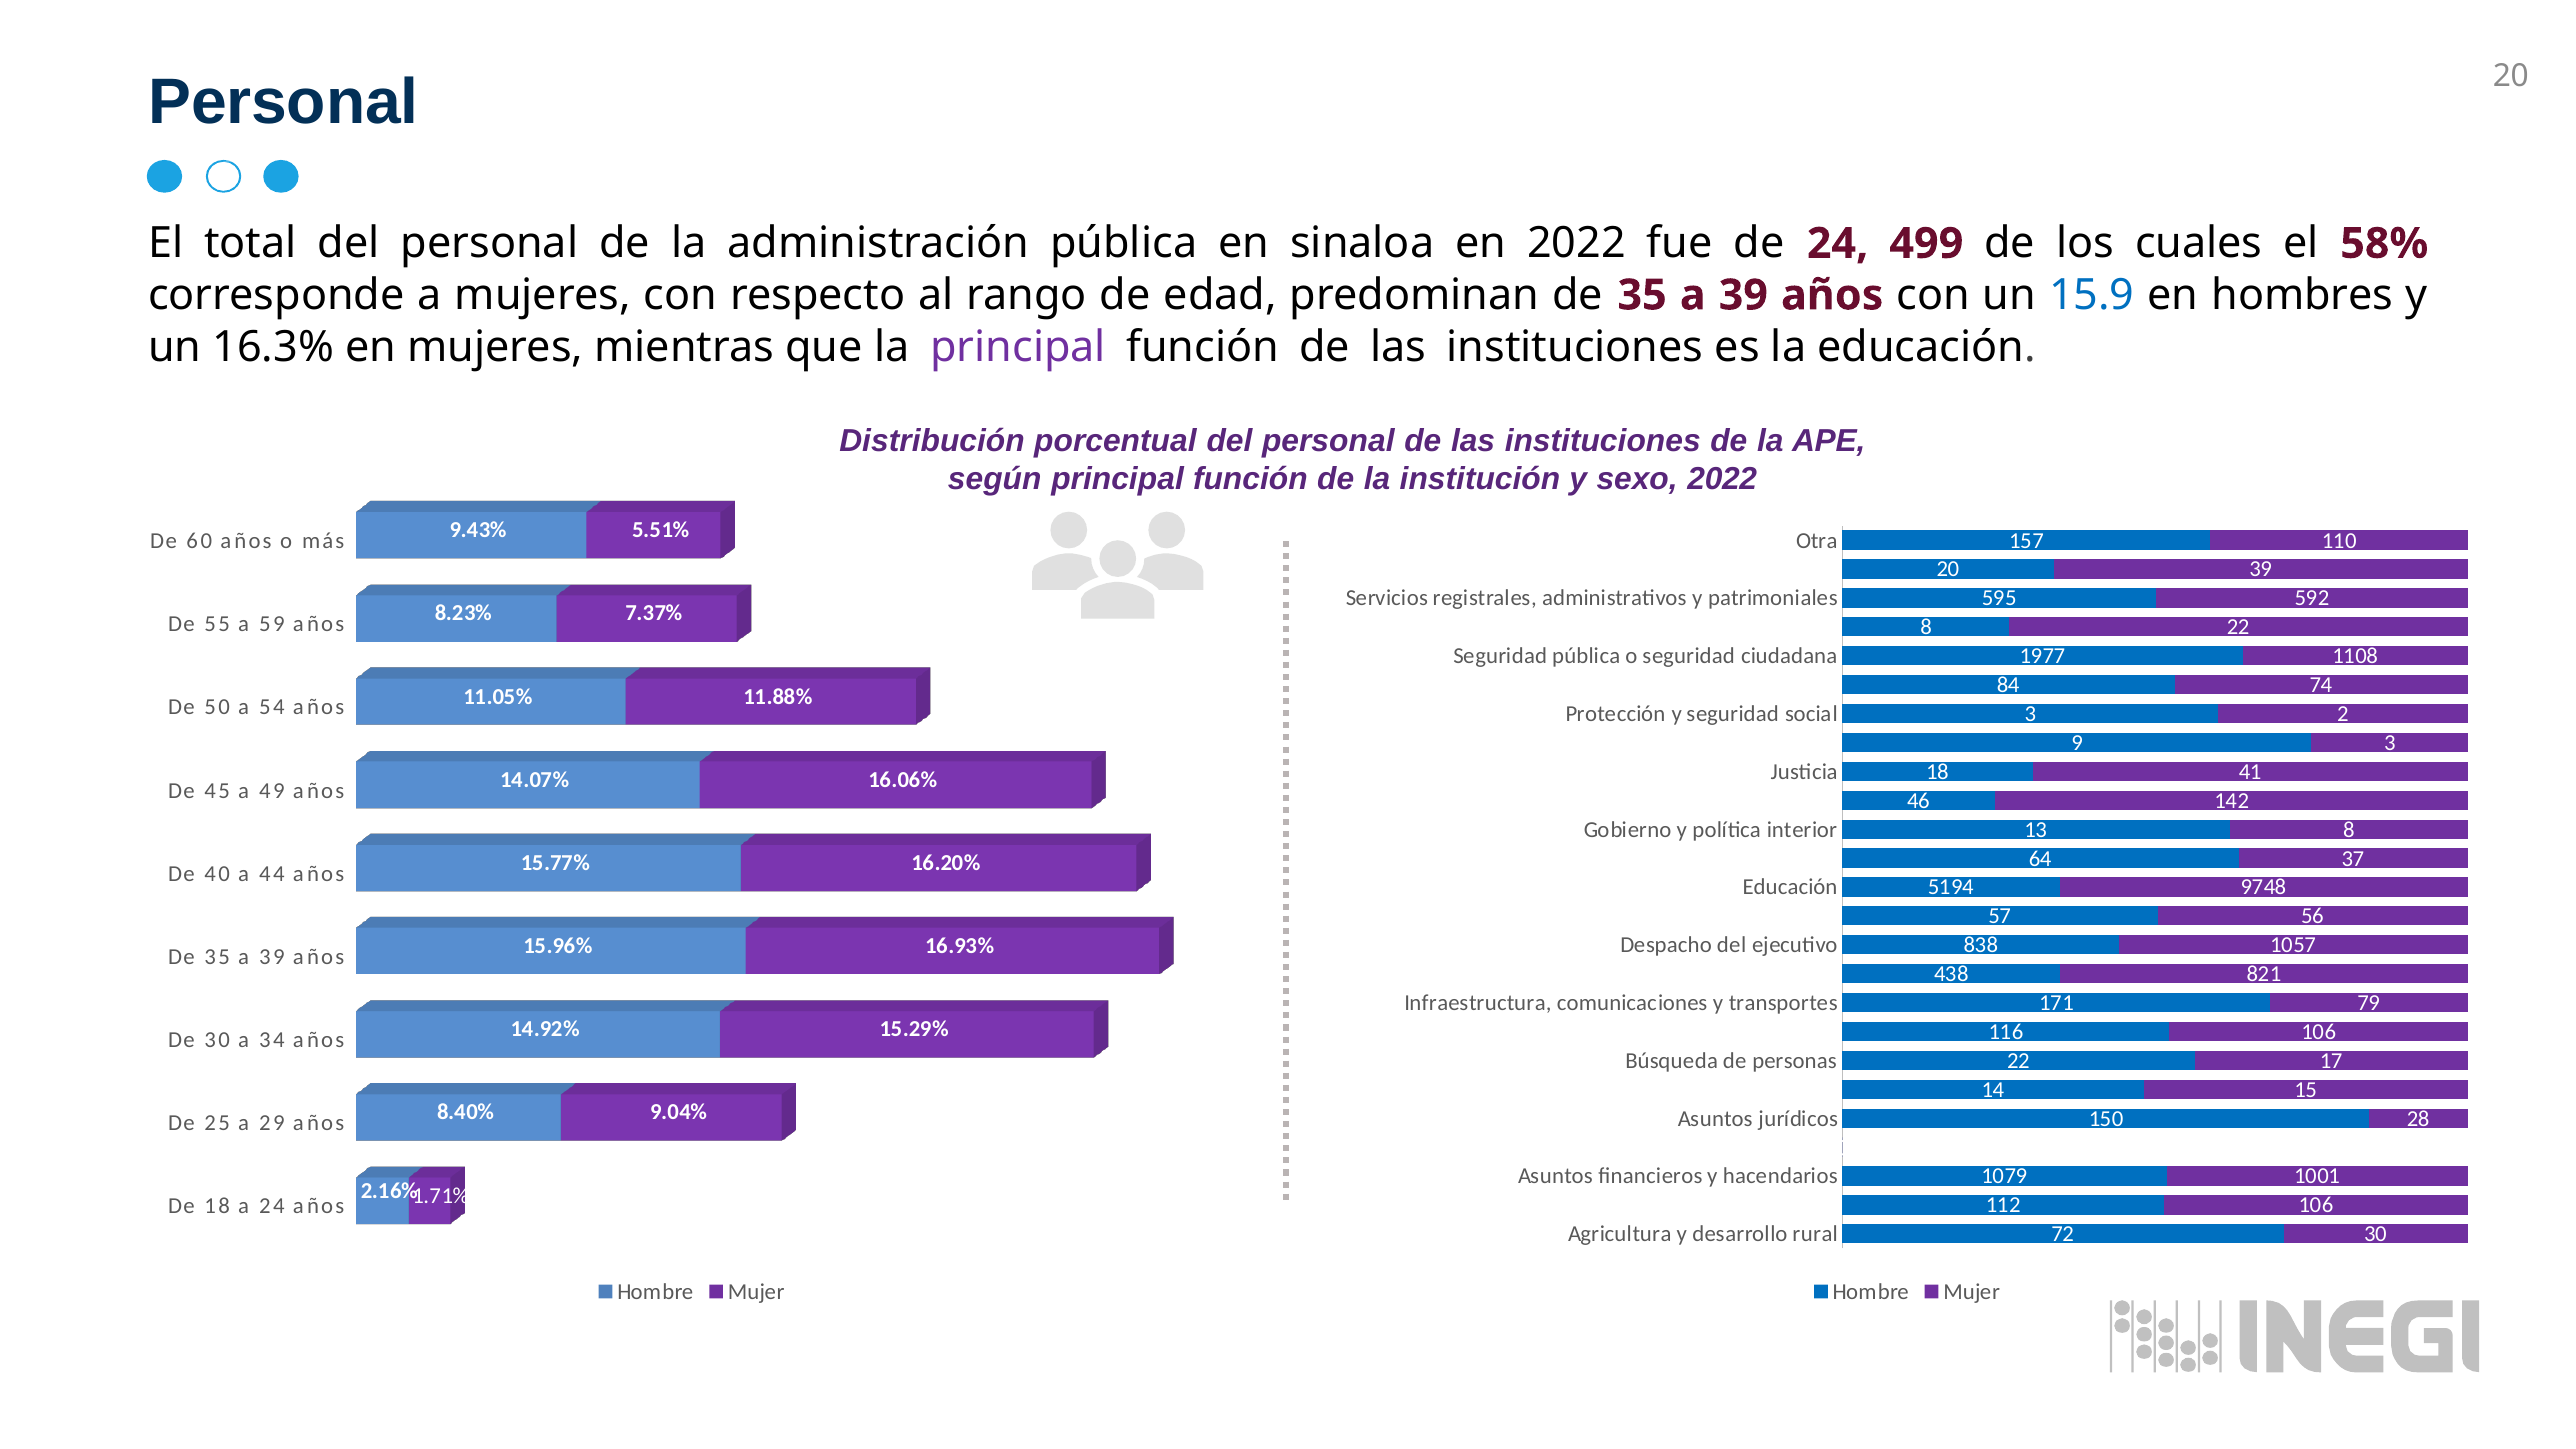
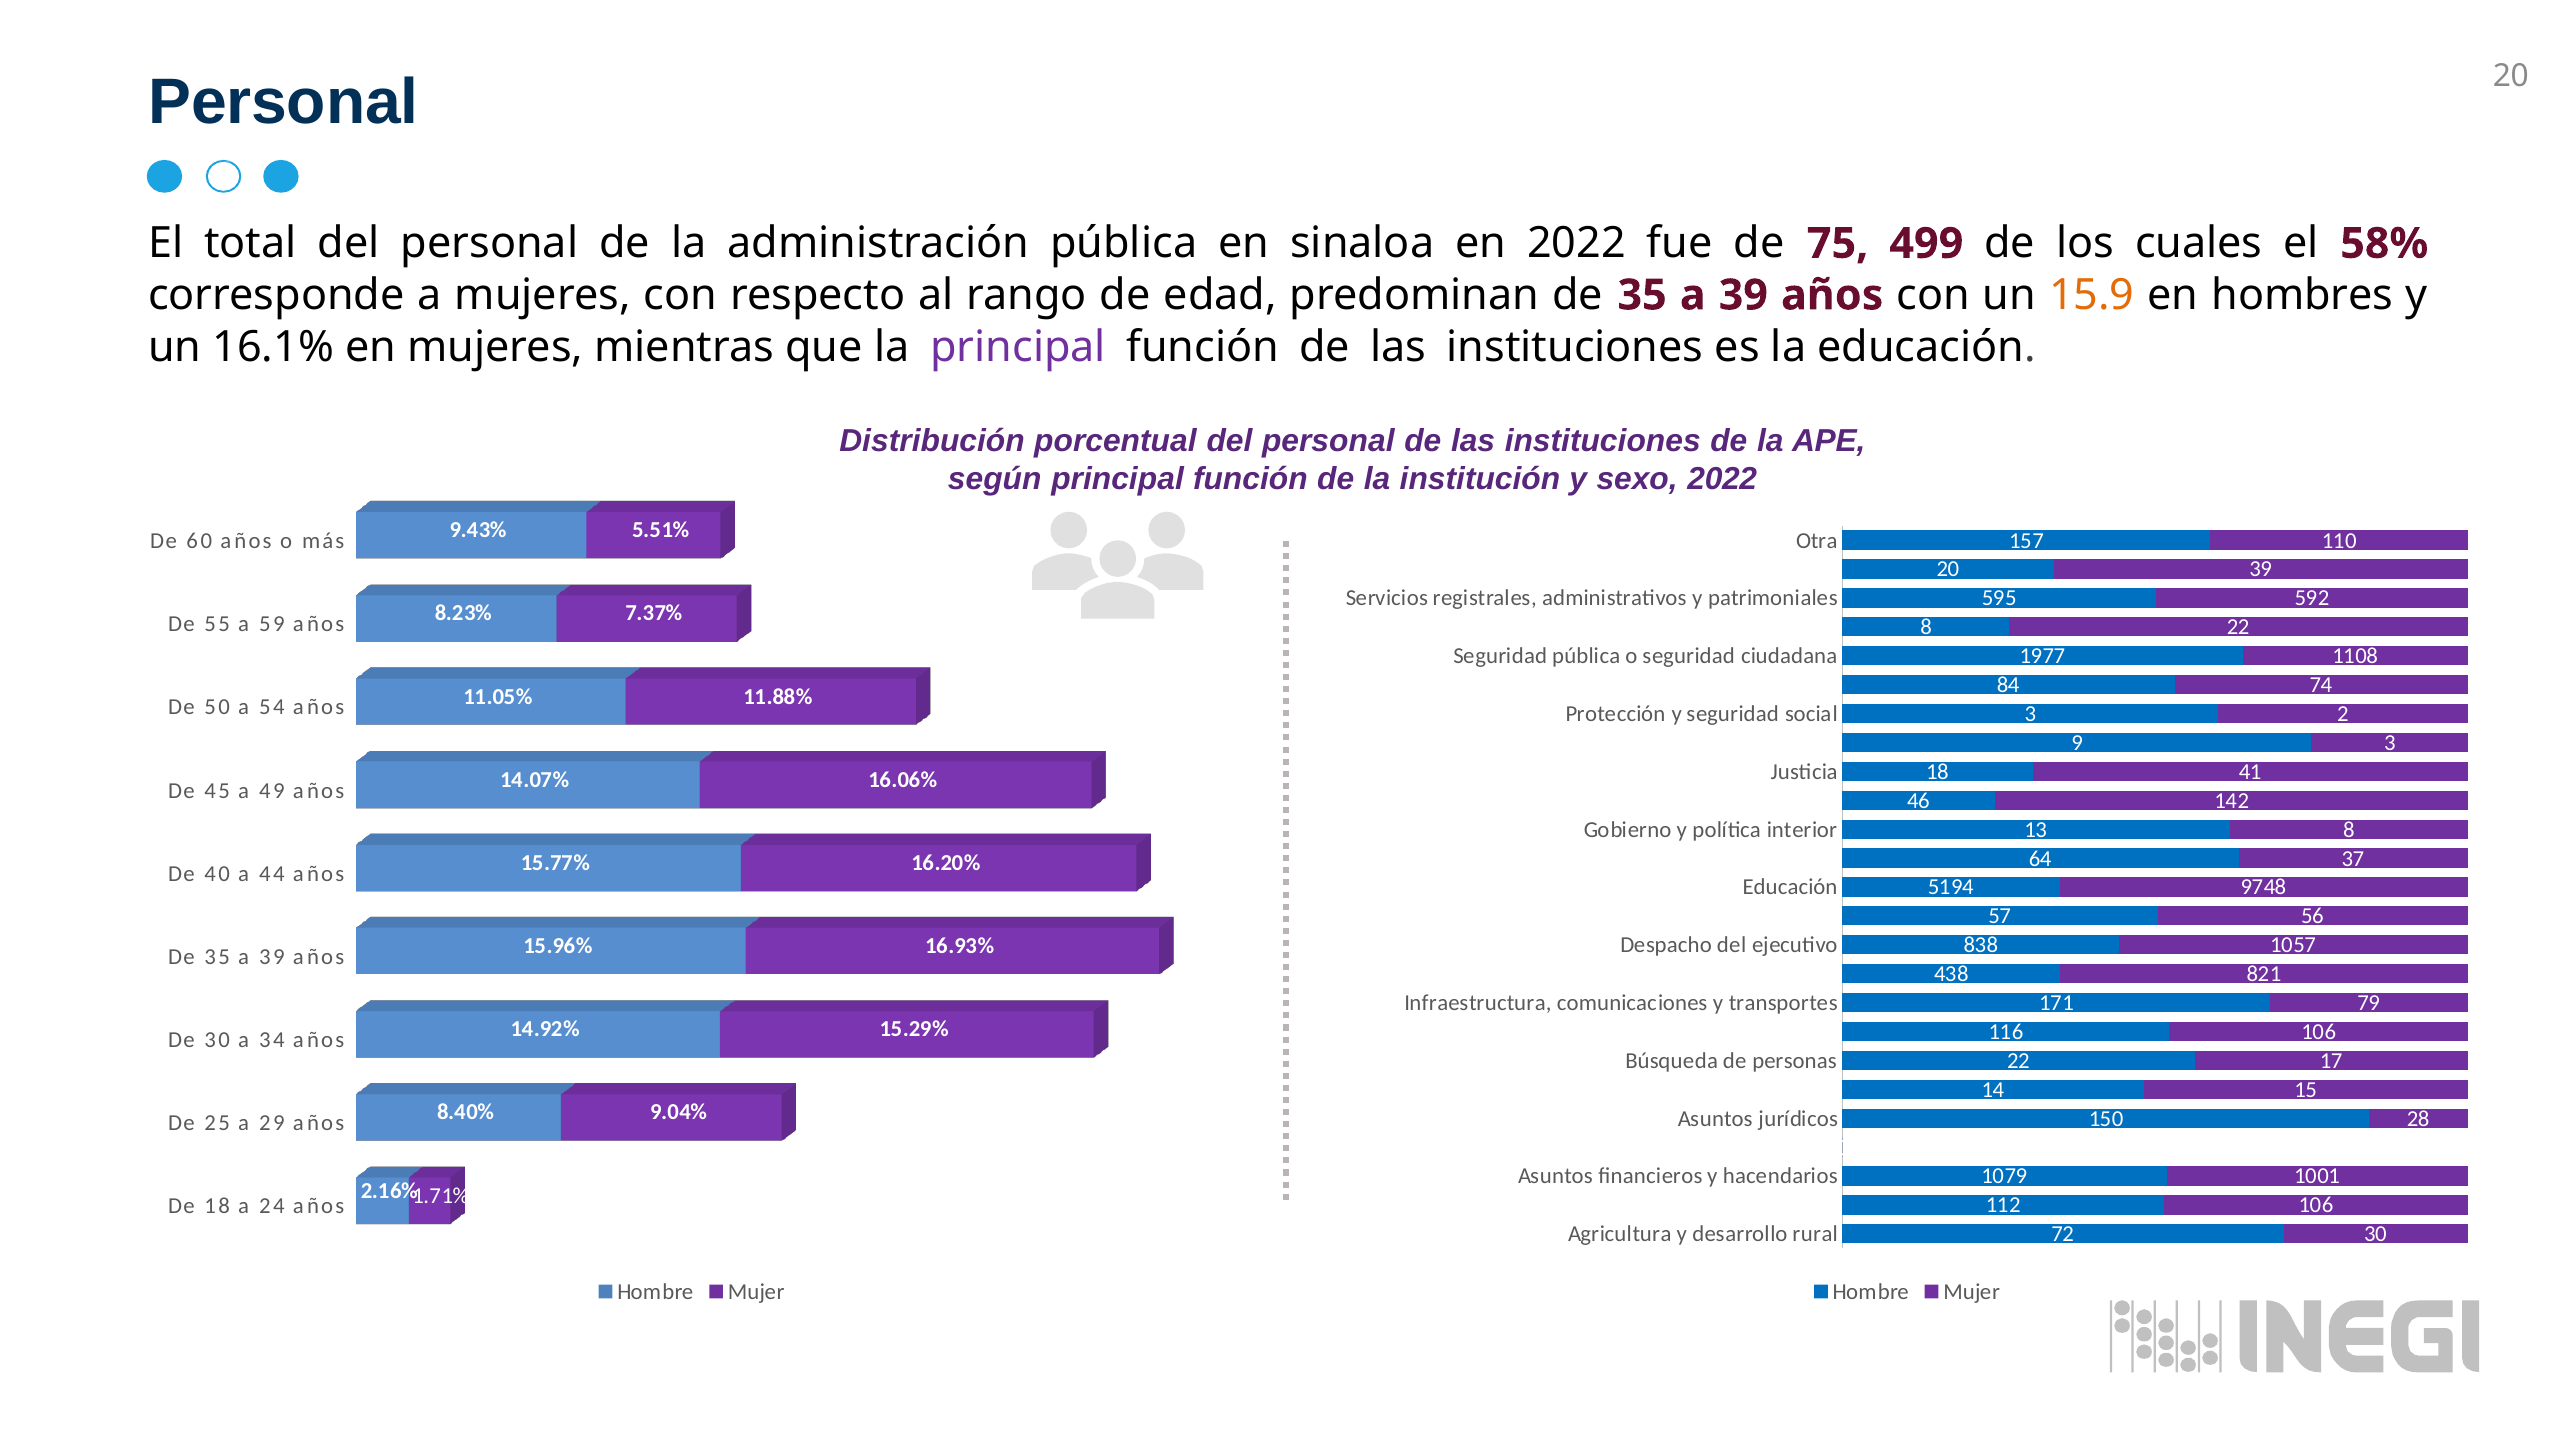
de 24: 24 -> 75 (1838, 244)
15.9 colour: blue -> orange (2092, 295)
16.3%: 16.3% -> 16.1% (273, 347)
